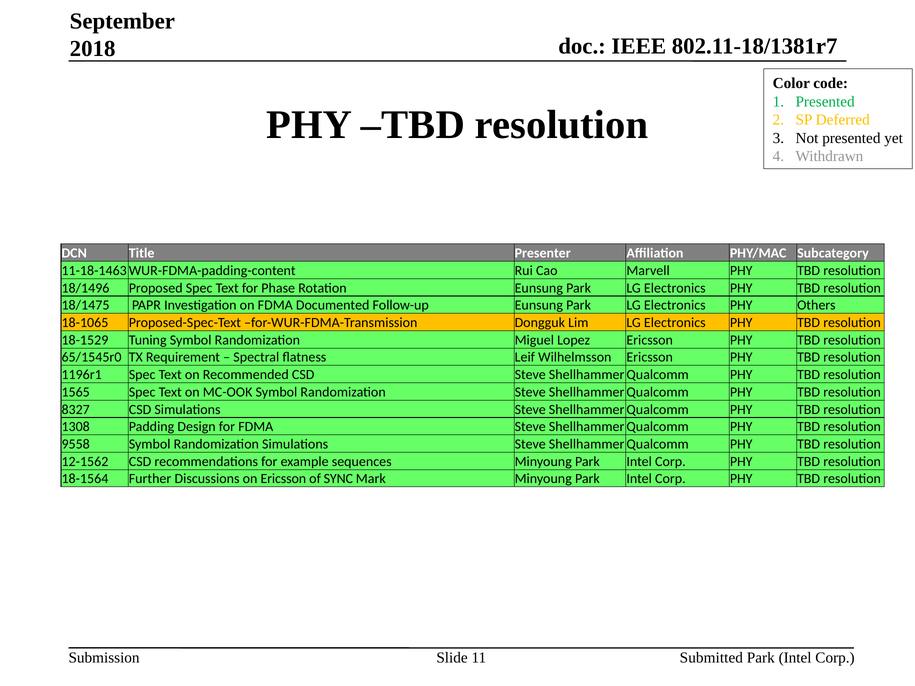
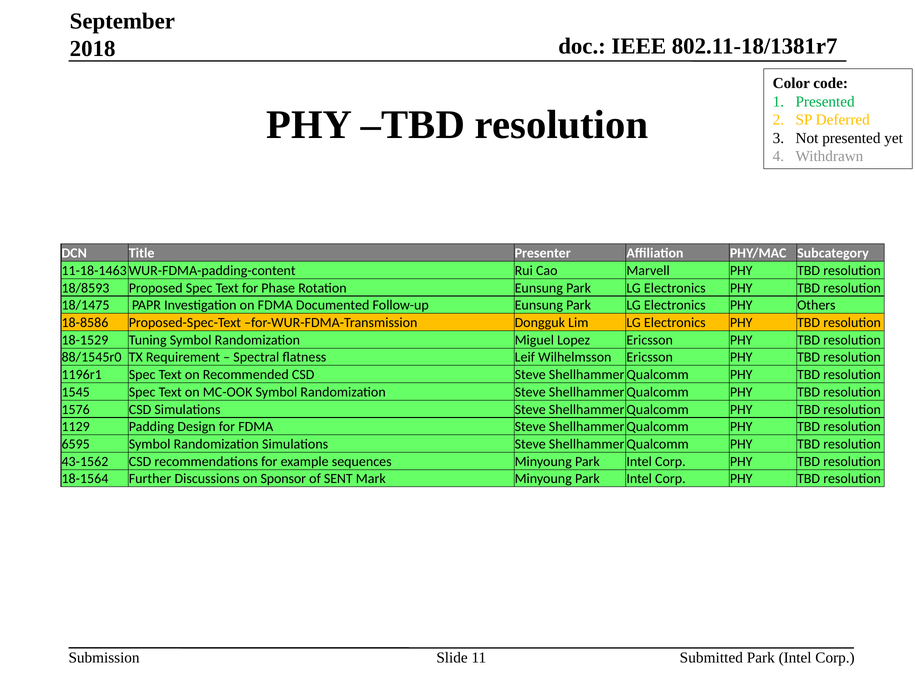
18/1496: 18/1496 -> 18/8593 (85, 288)
18-1065: 18-1065 -> 18-8586 (85, 323)
65/1545r0: 65/1545r0 -> 88/1545r0 (91, 357)
1565: 1565 -> 1545 (76, 392)
8327: 8327 -> 1576 (76, 410)
1308: 1308 -> 1129 (76, 427)
9558: 9558 -> 6595 (76, 444)
12-1562: 12-1562 -> 43-1562 (85, 462)
on Ericsson: Ericsson -> Sponsor (283, 479)
SYNC: SYNC -> SENT (338, 479)
